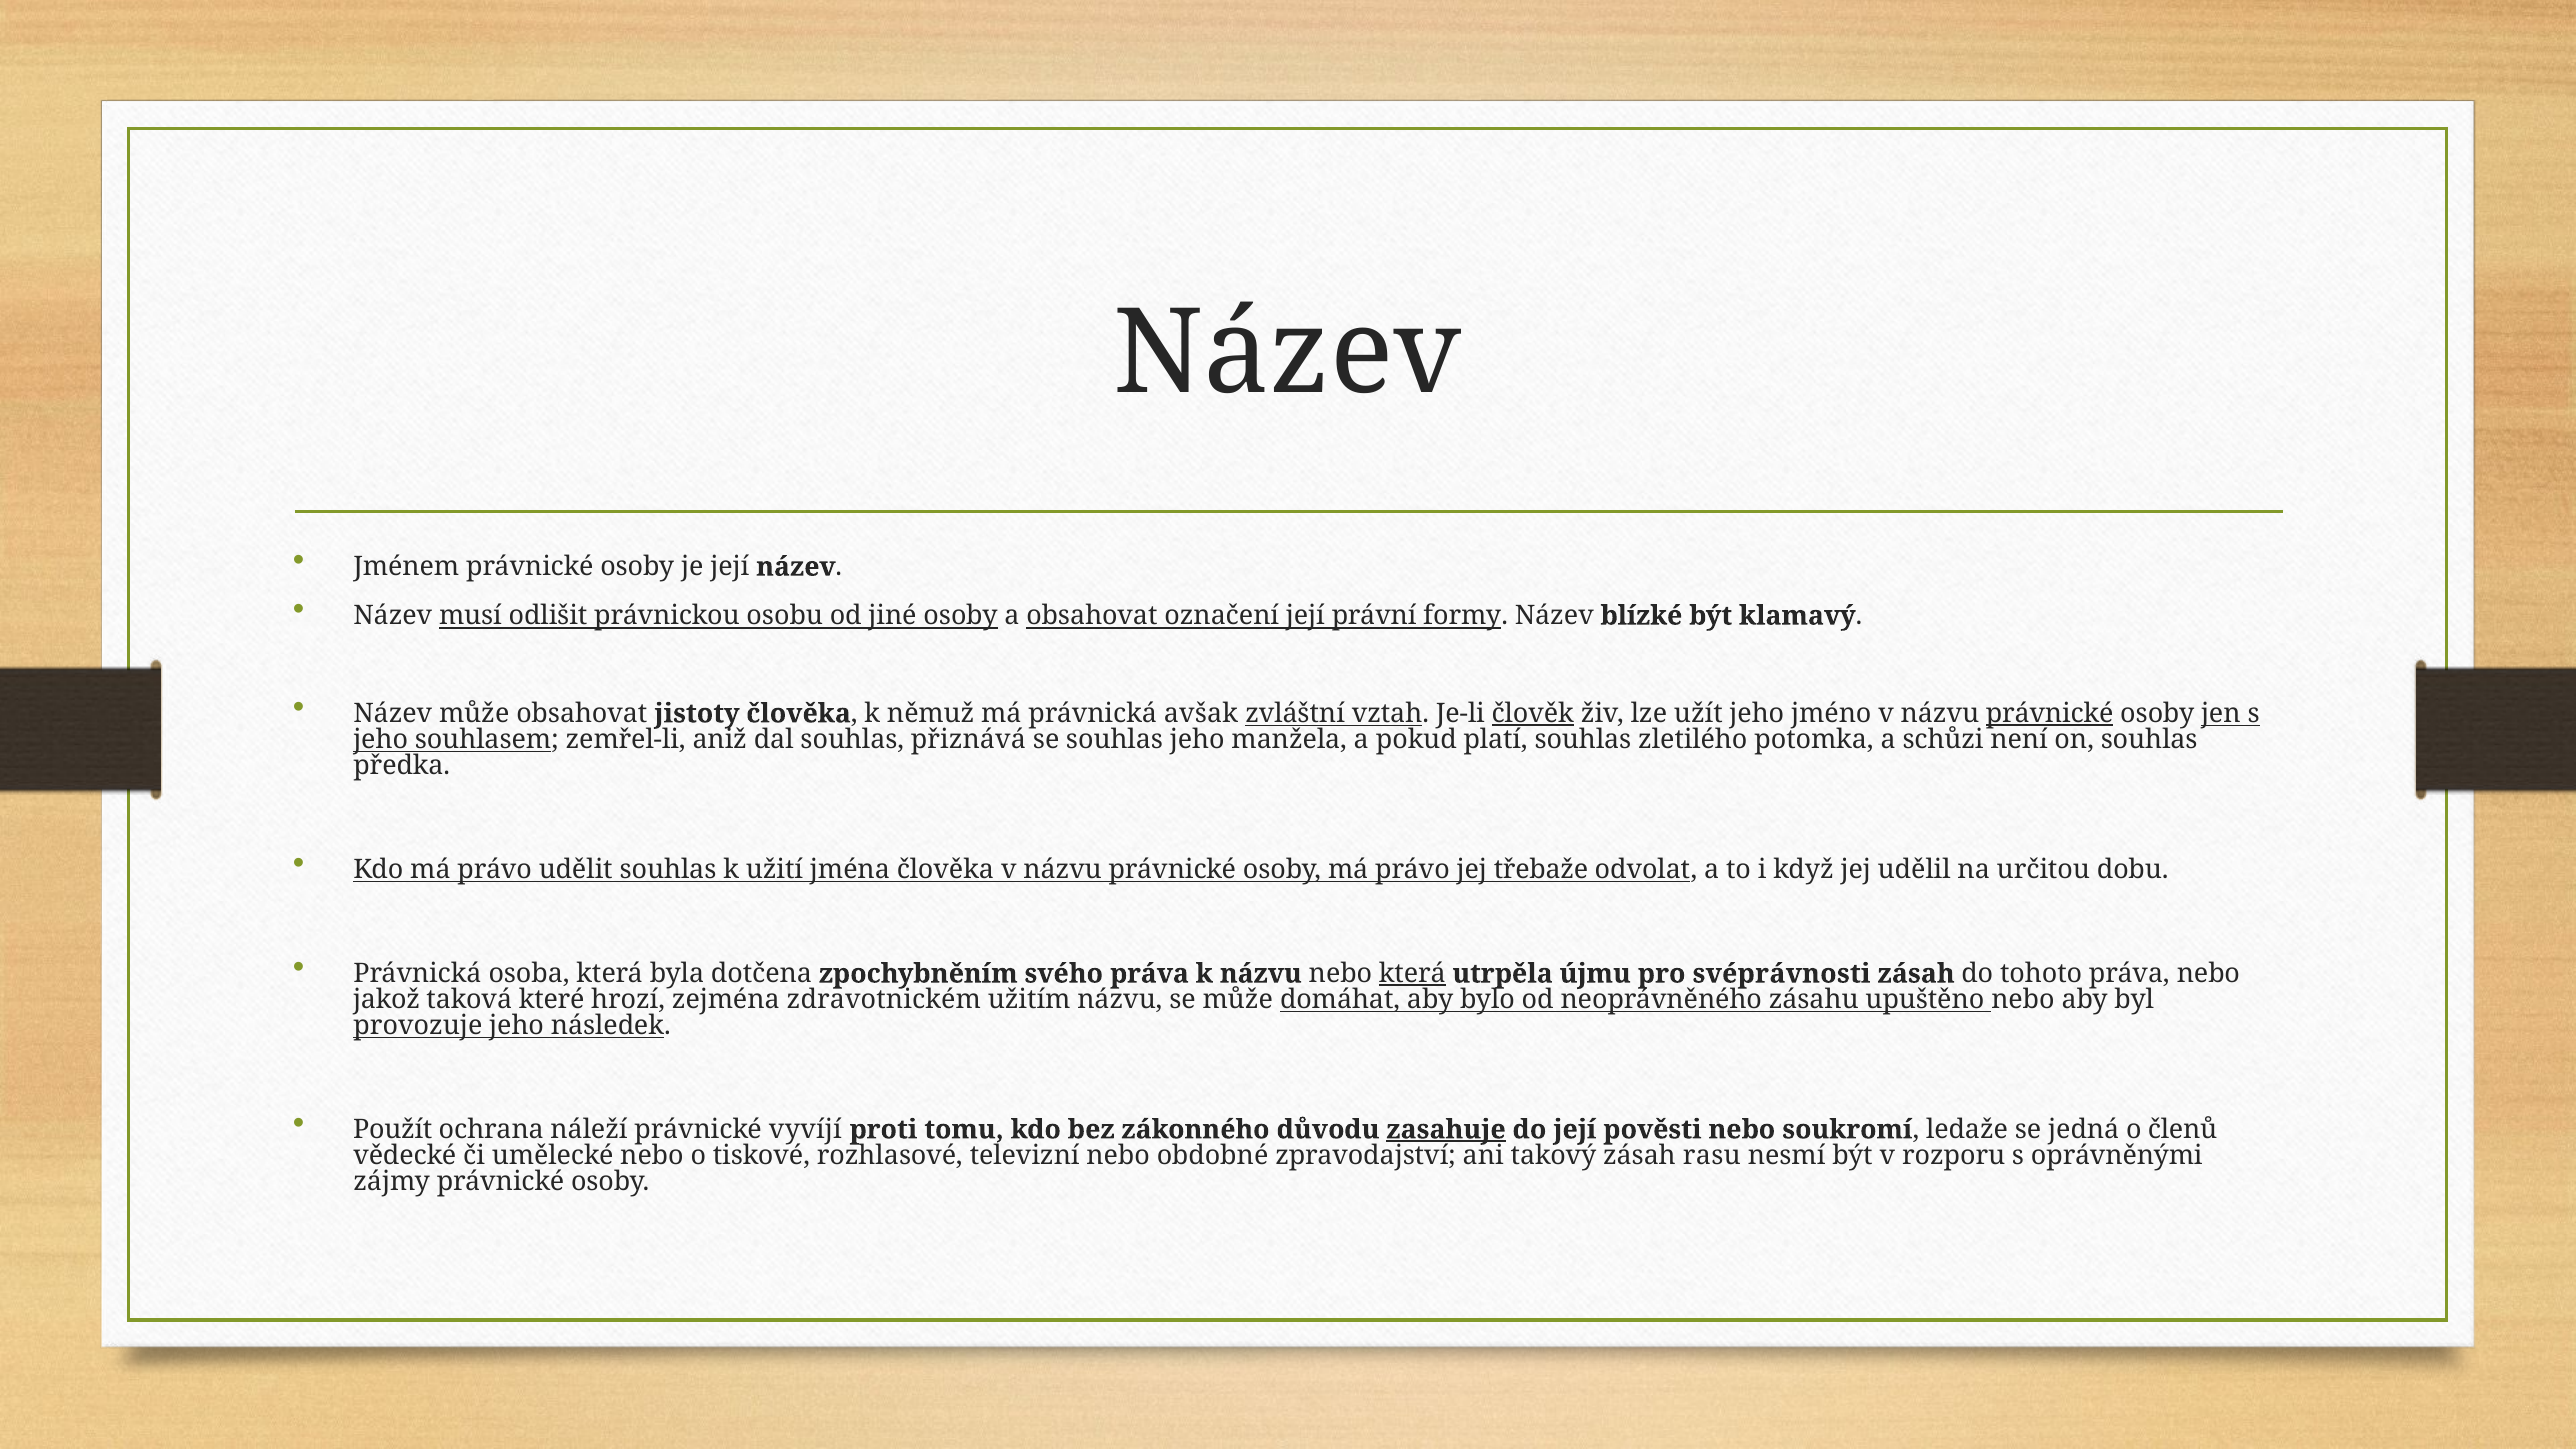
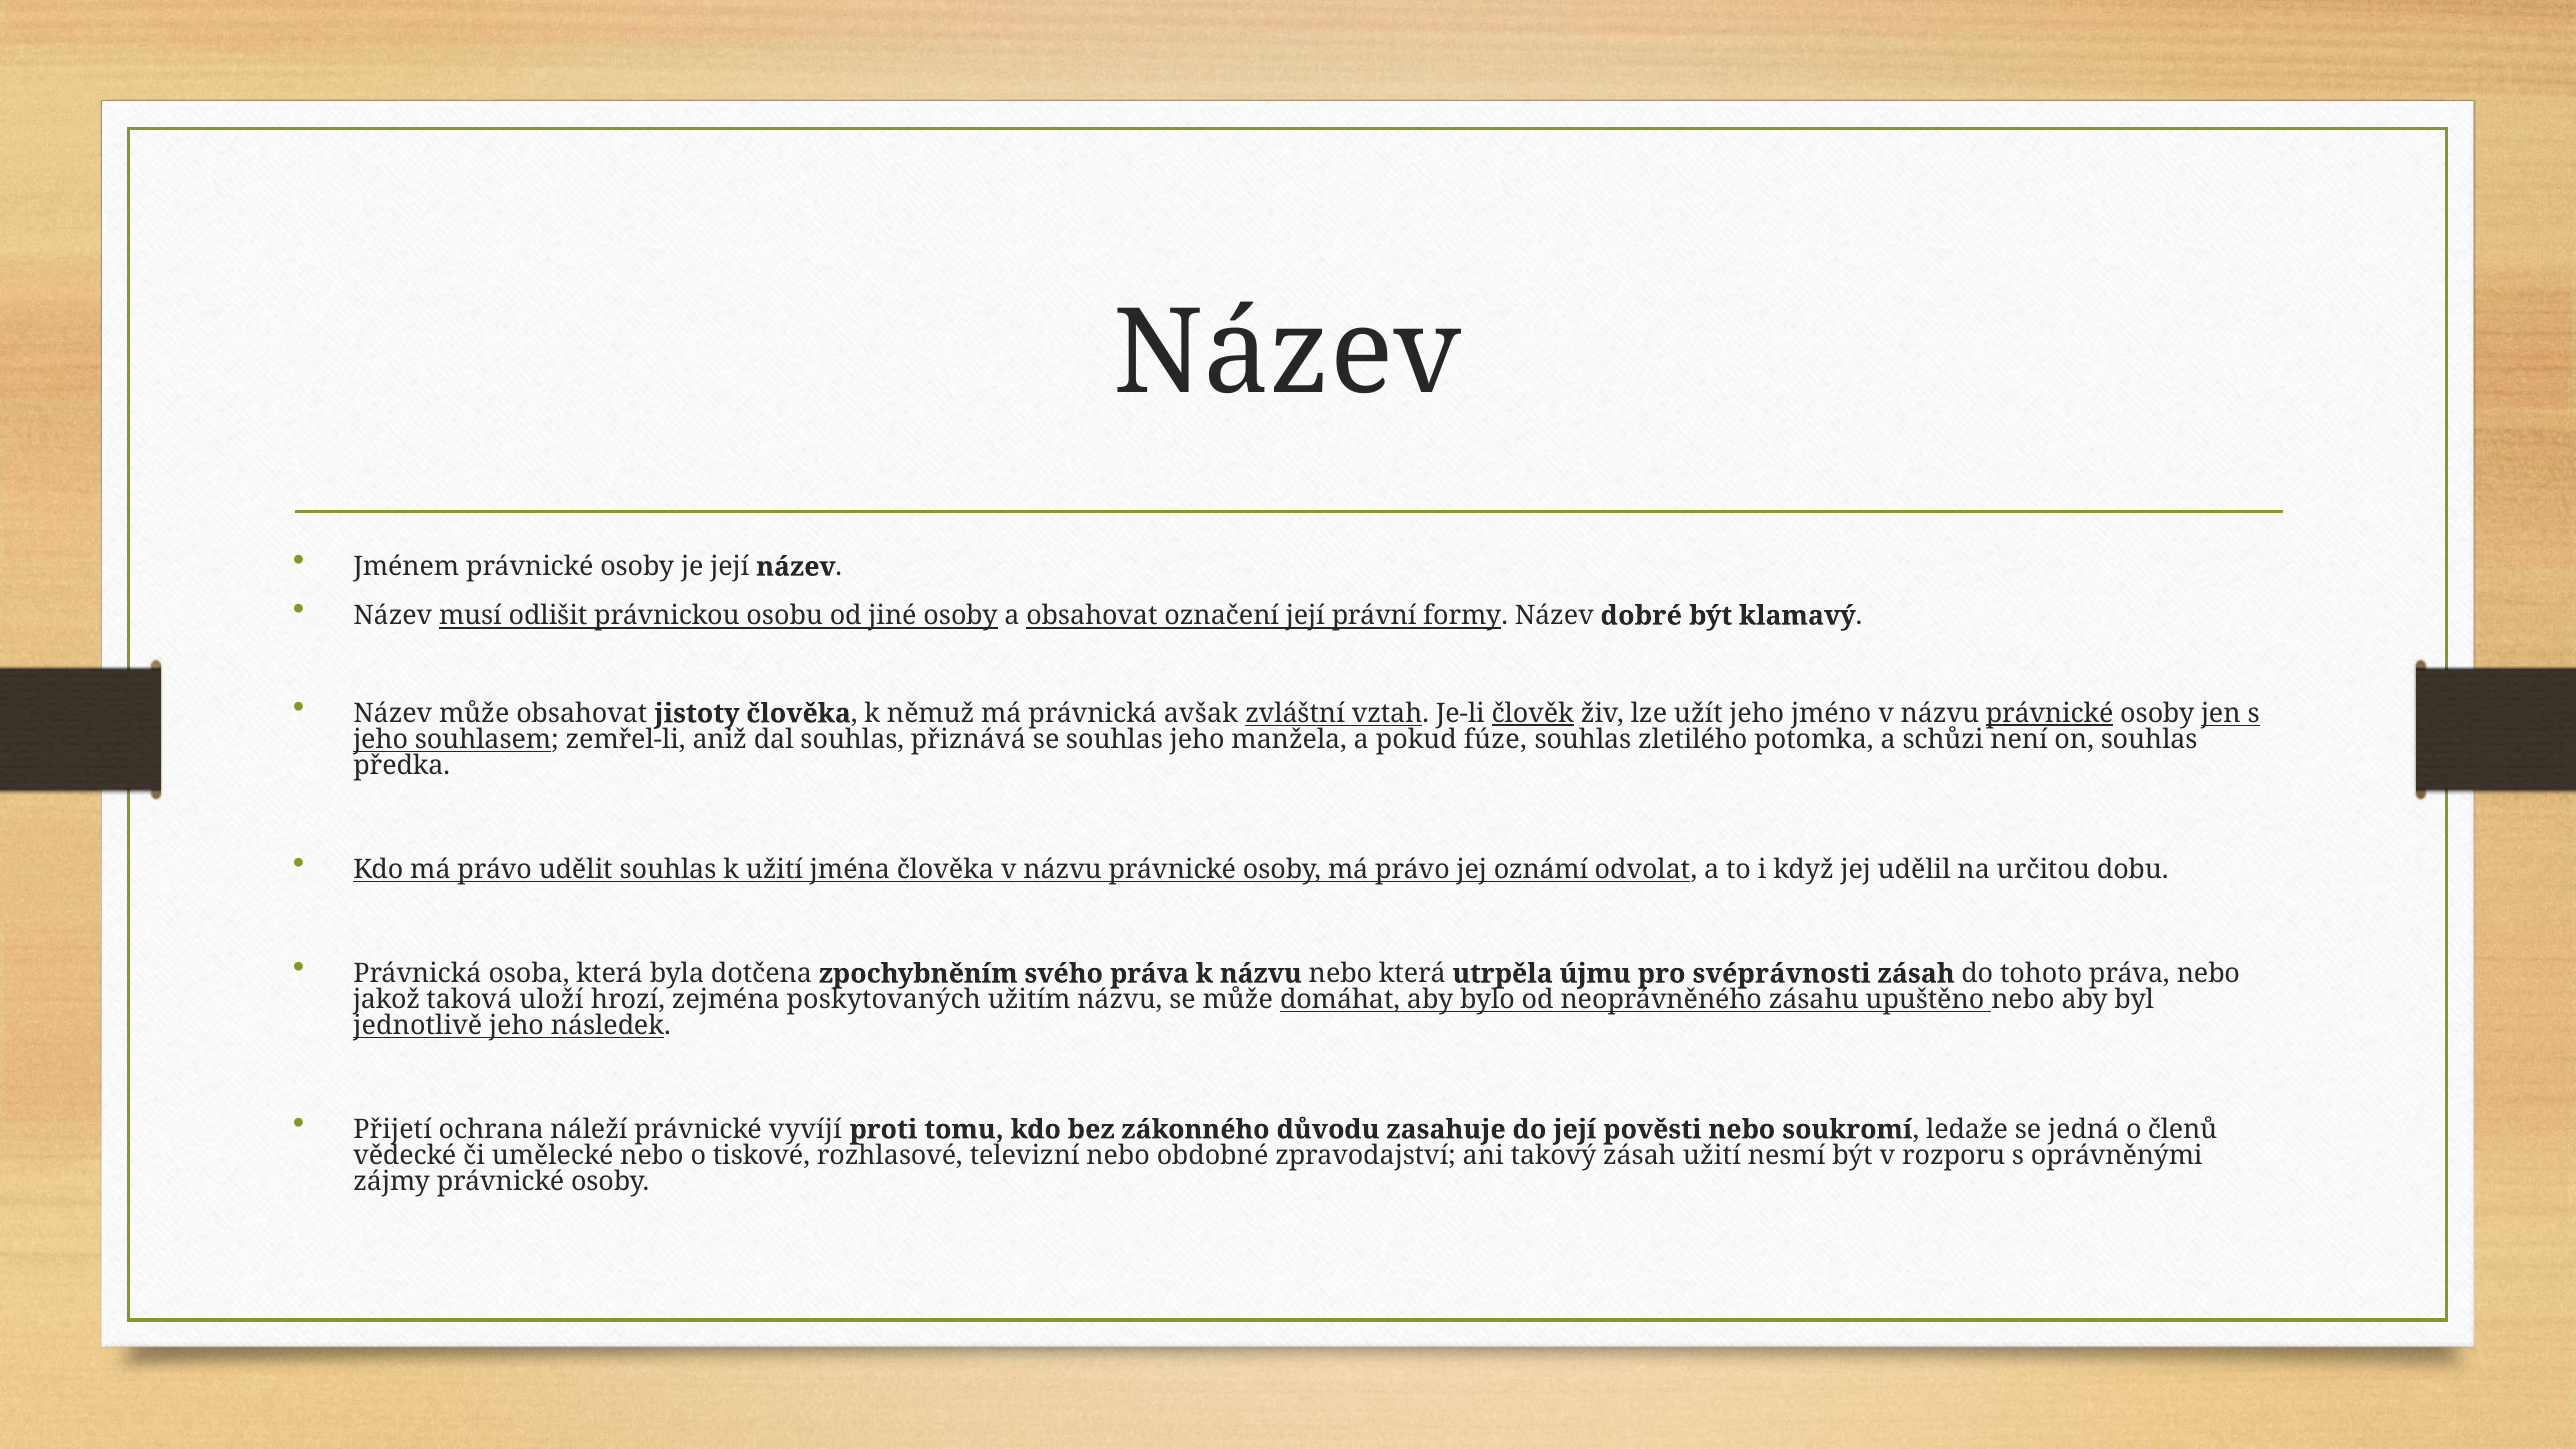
blízké: blízké -> dobré (1641, 616)
platí: platí -> fúze (1495, 739)
třebaže: třebaže -> oznámí (1541, 869)
která underline: present -> none (1412, 974)
které: které -> uloží (551, 999)
zdravotnickém: zdravotnickém -> poskytovaných (884, 999)
provozuje: provozuje -> jednotlivě (418, 1025)
Použít: Použít -> Přijetí (393, 1130)
zasahuje underline: present -> none (1446, 1130)
zásah rasu: rasu -> užití (1712, 1155)
